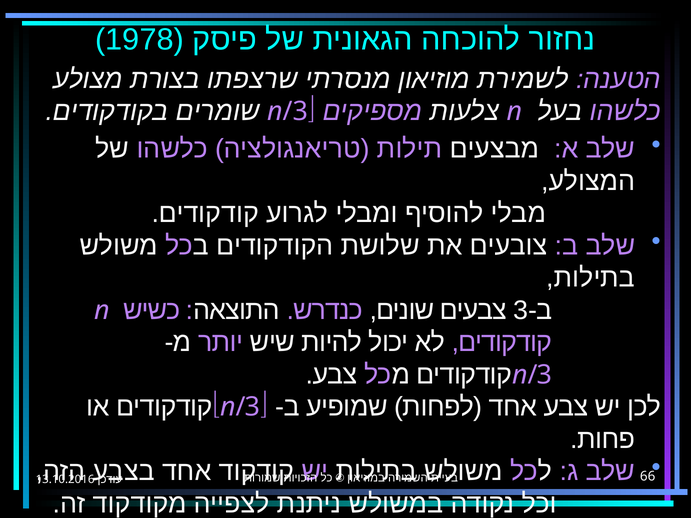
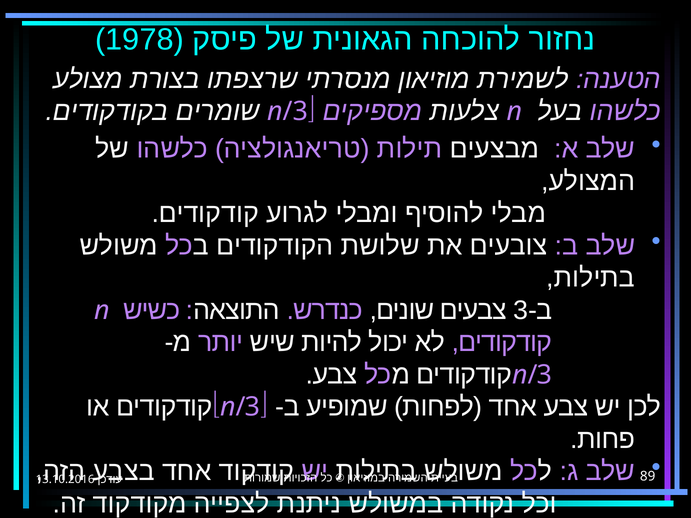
66: 66 -> 89 (648, 476)
